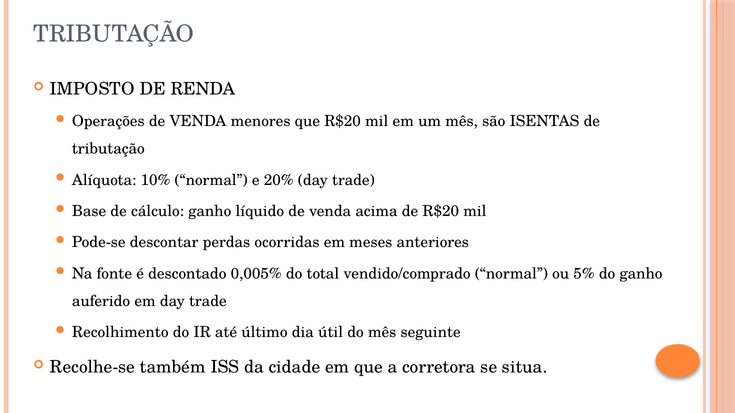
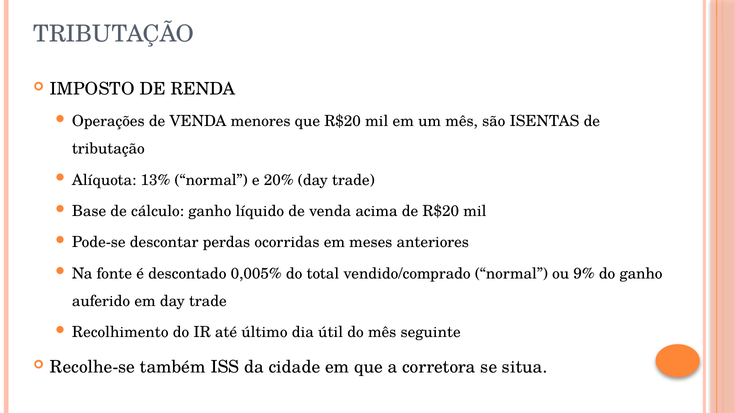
10%: 10% -> 13% (155, 180)
5%: 5% -> 9% (584, 274)
